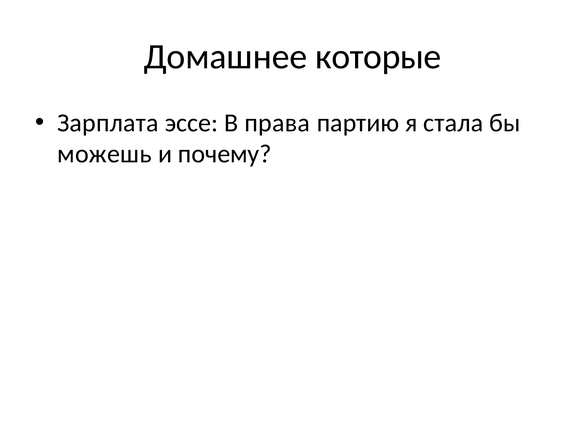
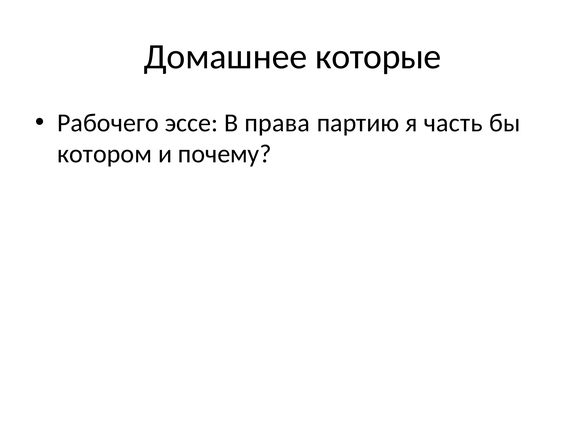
Зарплата: Зарплата -> Рабочего (108, 123)
стала: стала -> часть (453, 123)
можешь: можешь -> котором (105, 154)
